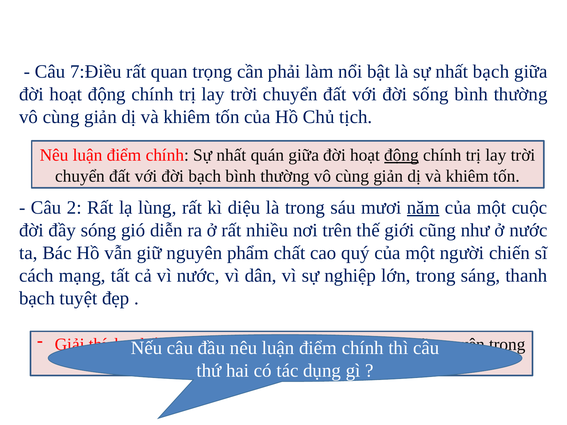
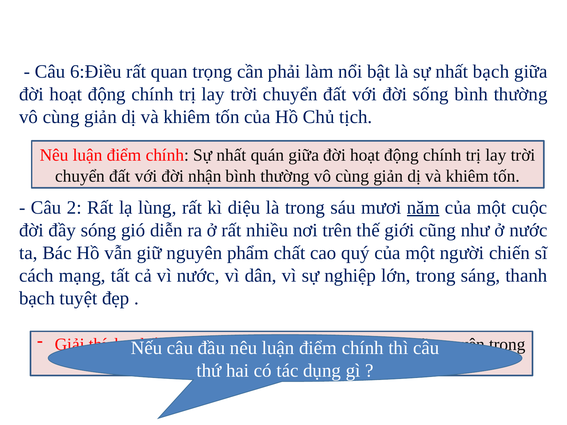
7:Điều: 7:Điều -> 6:Điều (96, 72)
động underline: present -> none (402, 155)
đời bạch: bạch -> nhận (205, 176)
